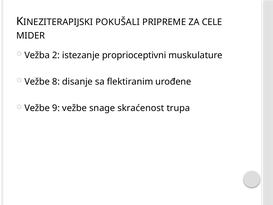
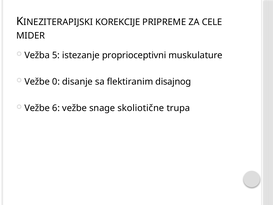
POKUŠALI: POKUŠALI -> KOREKCIJE (118, 22)
2: 2 -> 5 (56, 55)
8: 8 -> 0 (56, 82)
urođene: urođene -> disajnog (173, 82)
9: 9 -> 6 (56, 108)
skraćenost: skraćenost -> skoliotične (141, 108)
